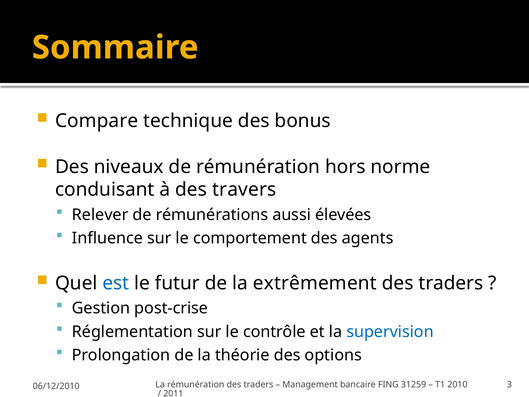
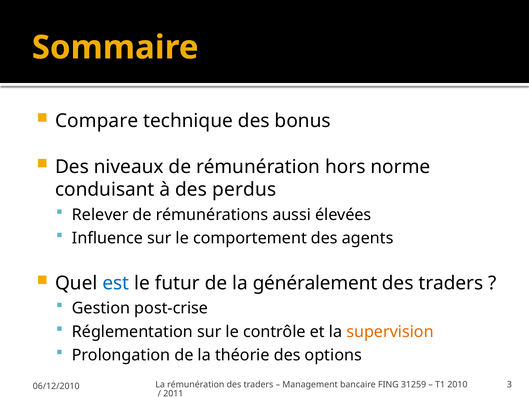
travers: travers -> perdus (244, 190)
extrêmement: extrêmement -> généralement (315, 283)
supervision colour: blue -> orange (390, 332)
